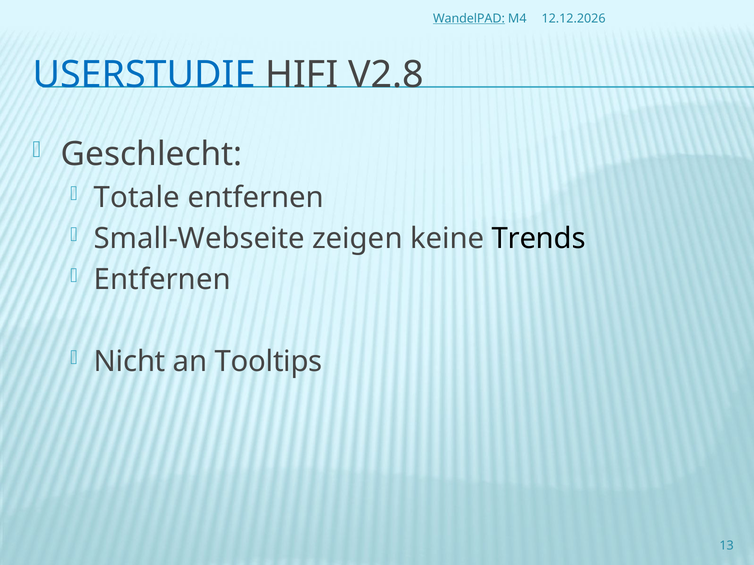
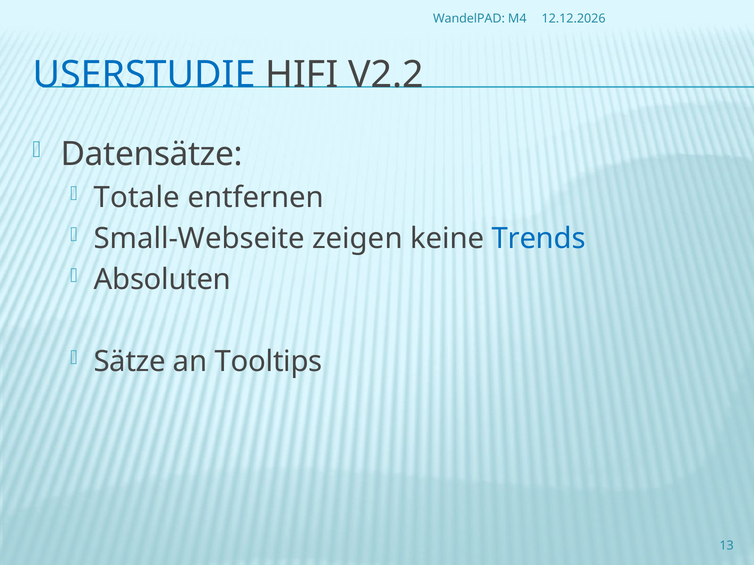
WandelPAD underline: present -> none (469, 18)
V2.8: V2.8 -> V2.2 (386, 75)
Geschlecht: Geschlecht -> Datensätze (152, 154)
Trends colour: black -> blue (539, 239)
Entfernen: Entfernen -> Absoluten (162, 280)
Nicht: Nicht -> Sätze (130, 362)
